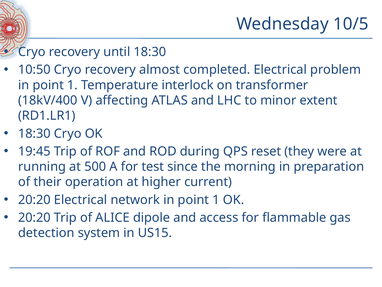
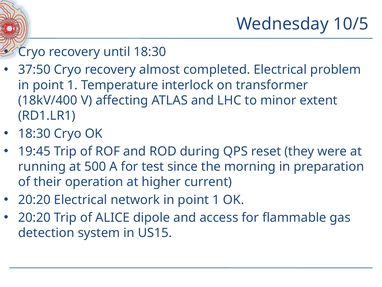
10:50: 10:50 -> 37:50 (34, 70)
